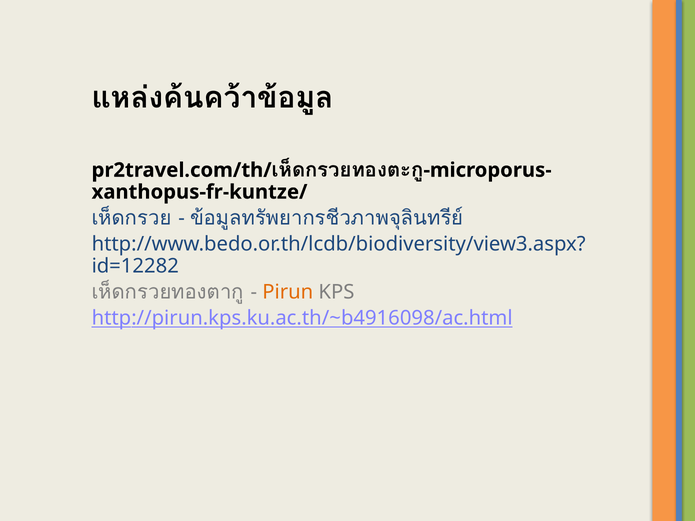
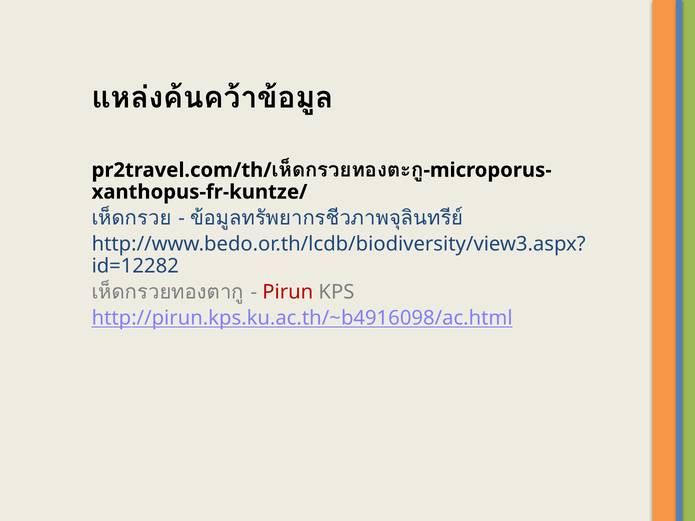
Pirun colour: orange -> red (288, 292)
